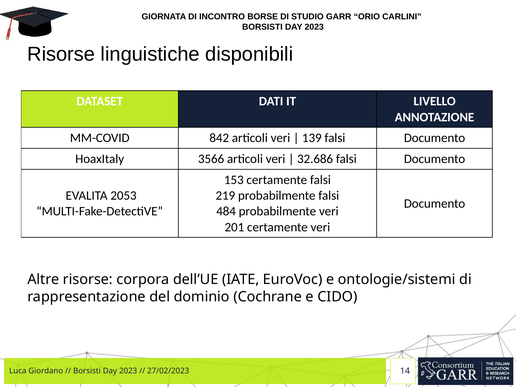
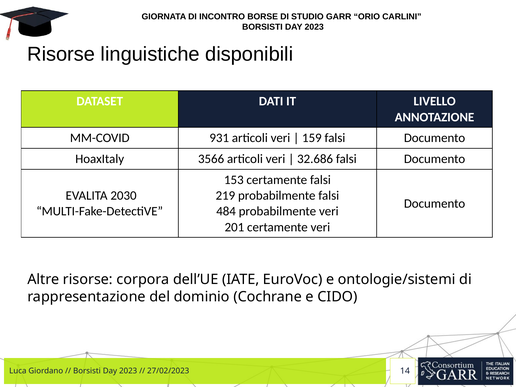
842: 842 -> 931 (219, 138)
139: 139 -> 159 (312, 138)
2053: 2053 -> 2030 (124, 196)
